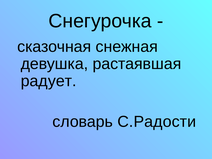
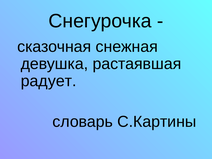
С.Радости: С.Радости -> С.Картины (157, 122)
